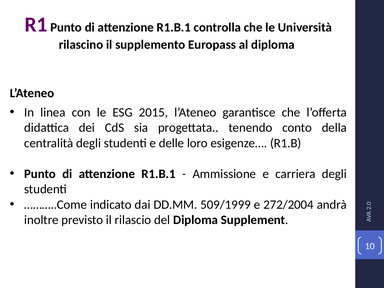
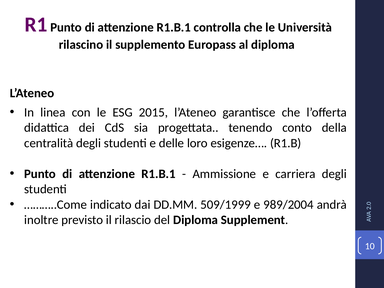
272/2004: 272/2004 -> 989/2004 (289, 205)
